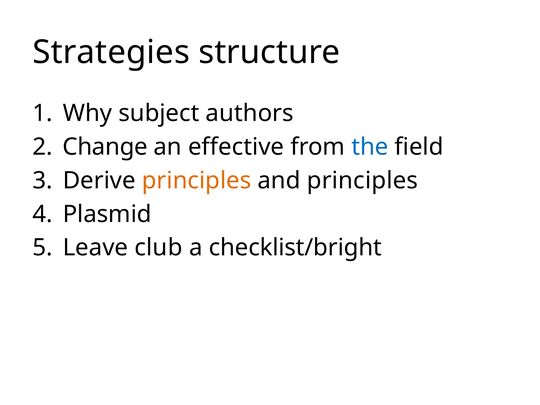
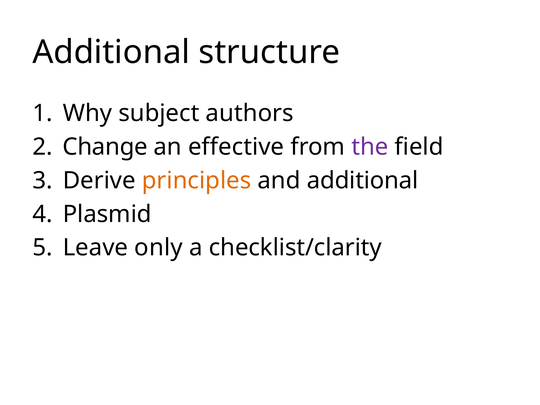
Strategies: Strategies -> Additional (111, 52)
the colour: blue -> purple (370, 147)
and principles: principles -> additional (363, 181)
club: club -> only (158, 248)
checklist/bright: checklist/bright -> checklist/clarity (295, 248)
